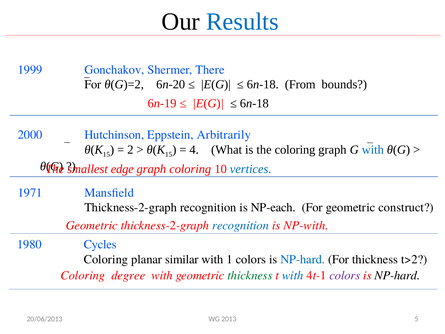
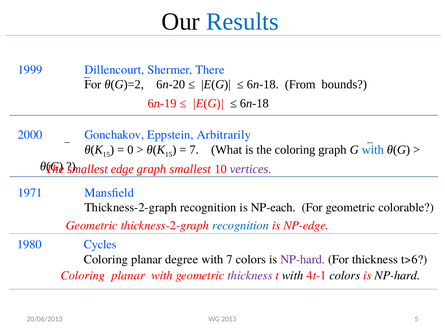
Gonchakov: Gonchakov -> Dillencourt (114, 70)
Hutchinson: Hutchinson -> Gonchakov (114, 135)
2: 2 -> 0 (130, 149)
4: 4 -> 7 (194, 149)
graph coloring: coloring -> smallest (190, 169)
vertices colour: blue -> purple (251, 169)
construct: construct -> colorable (406, 207)
NP-with: NP-with -> NP-edge (306, 225)
similar: similar -> degree (182, 259)
with 1: 1 -> 7 (230, 259)
NP-hard colour: blue -> purple (303, 259)
t>2: t>2 -> t>6 (414, 259)
degree: degree -> planar (128, 275)
thickness colour: green -> purple (250, 275)
with colour: blue -> black (293, 275)
colors colour: purple -> black (345, 275)
